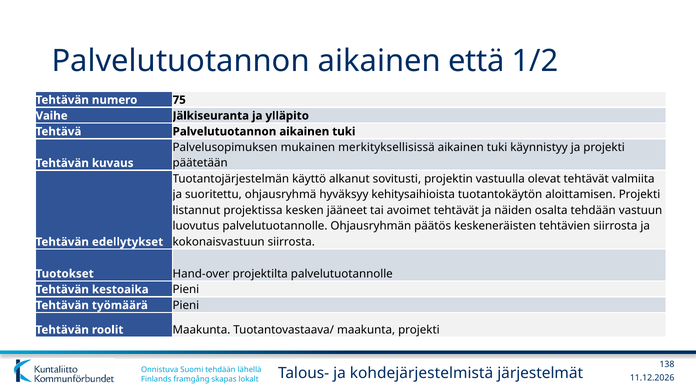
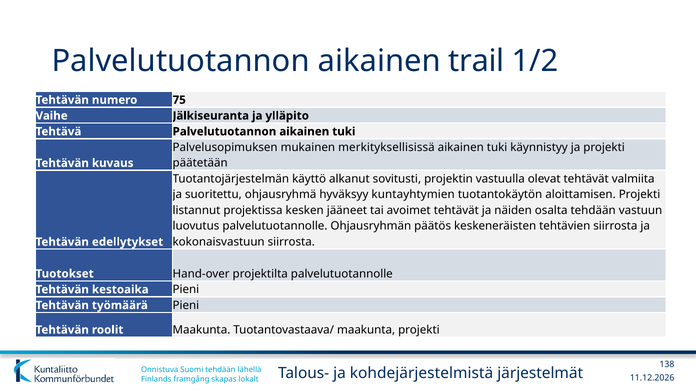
että: että -> trail (476, 61)
kehitysaihioista: kehitysaihioista -> kuntayhtymien (413, 195)
